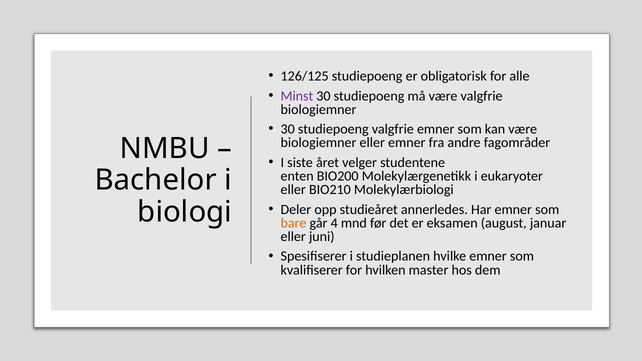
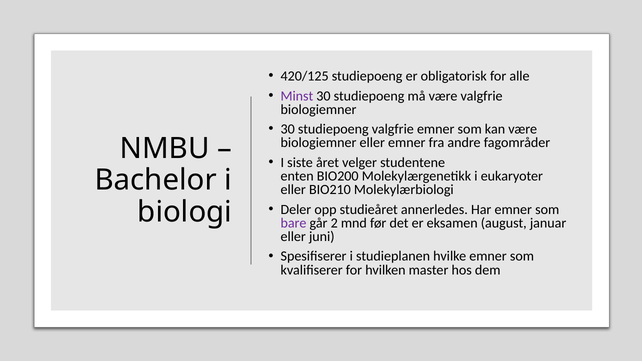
126/125: 126/125 -> 420/125 (305, 76)
bare colour: orange -> purple (293, 223)
4: 4 -> 2 (334, 223)
